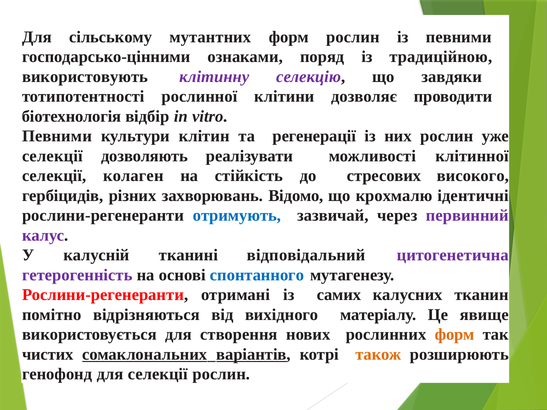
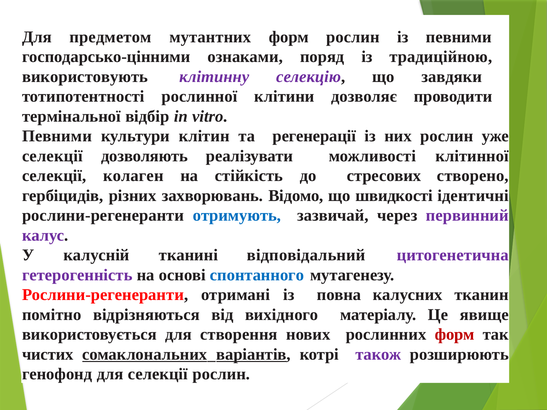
сільському: сільському -> предметом (111, 37)
біотехнологія: біотехнологія -> термінальної (71, 116)
високого: високого -> створено (473, 176)
крохмалю: крохмалю -> швидкості (394, 196)
самих: самих -> повна (339, 295)
форм colour: orange -> red (455, 335)
також colour: orange -> purple (378, 355)
